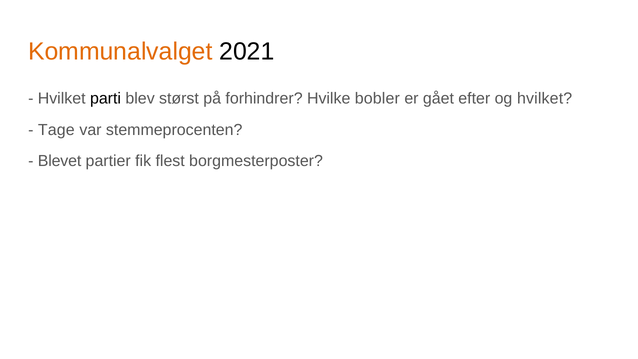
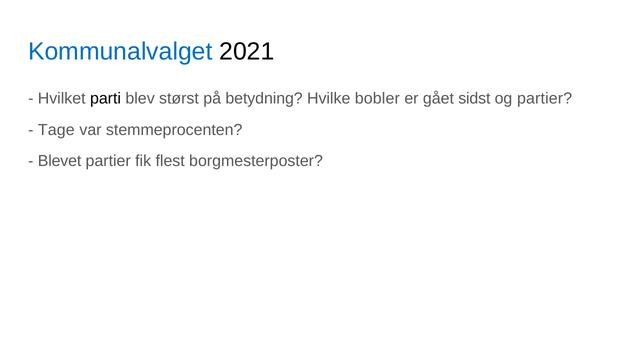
Kommunalvalget colour: orange -> blue (120, 52)
forhindrer: forhindrer -> betydning (264, 99)
efter: efter -> sidst (474, 99)
og hvilket: hvilket -> partier (545, 99)
